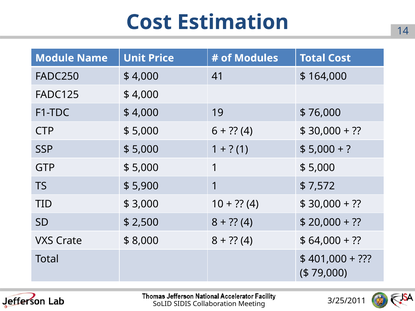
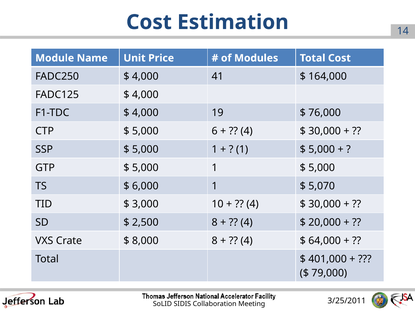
5,900: 5,900 -> 6,000 (145, 186)
7,572: 7,572 -> 5,070 (322, 186)
